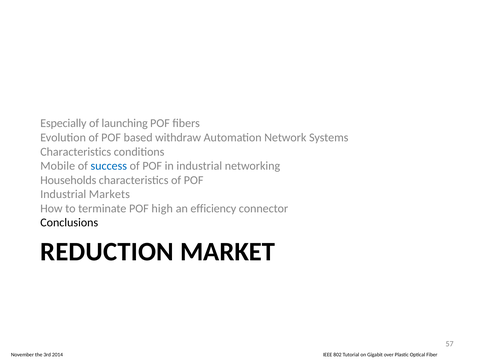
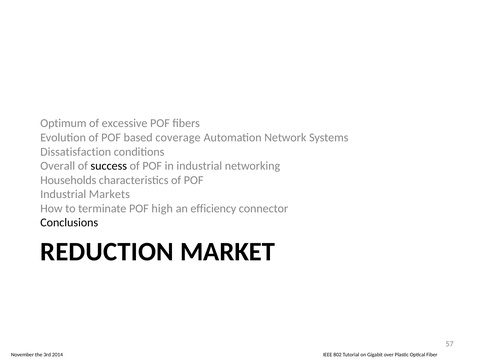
Especially: Especially -> Optimum (63, 123)
launching: launching -> excessive (125, 123)
withdraw: withdraw -> coverage (178, 138)
Characteristics: Characteristics -> Dissatisfaction (76, 152)
Mobile: Mobile -> Overall (58, 166)
success colour: blue -> black (109, 166)
